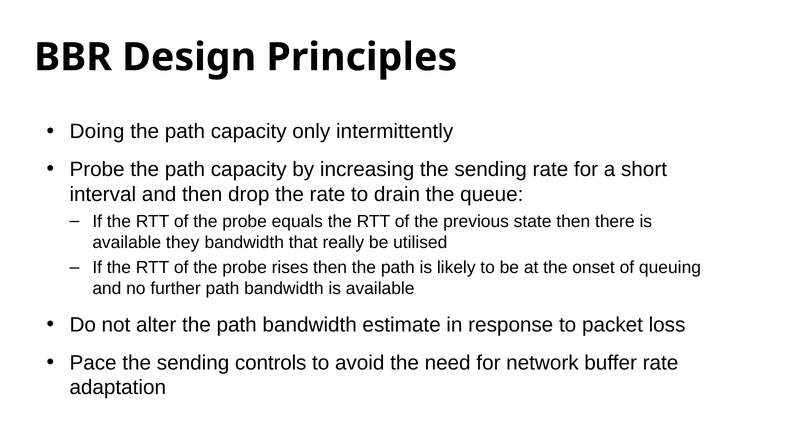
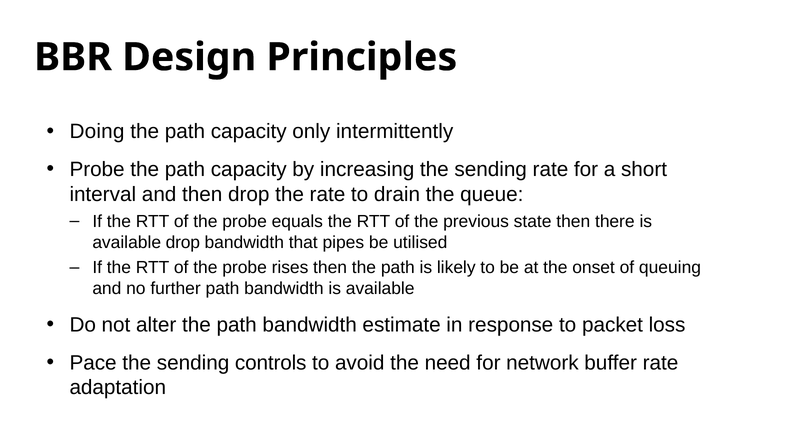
available they: they -> drop (183, 242)
really: really -> pipes (343, 242)
